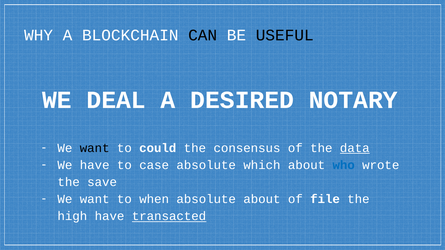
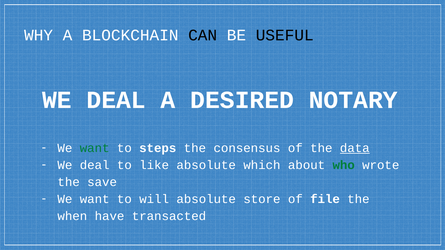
want colour: black -> green (95, 148)
could: could -> steps (158, 148)
have: have -> deal (95, 165)
case: case -> like (154, 165)
who colour: blue -> green (344, 165)
when: when -> will (154, 199)
absolute about: about -> store (262, 199)
high: high -> when (72, 217)
transacted underline: present -> none (169, 217)
